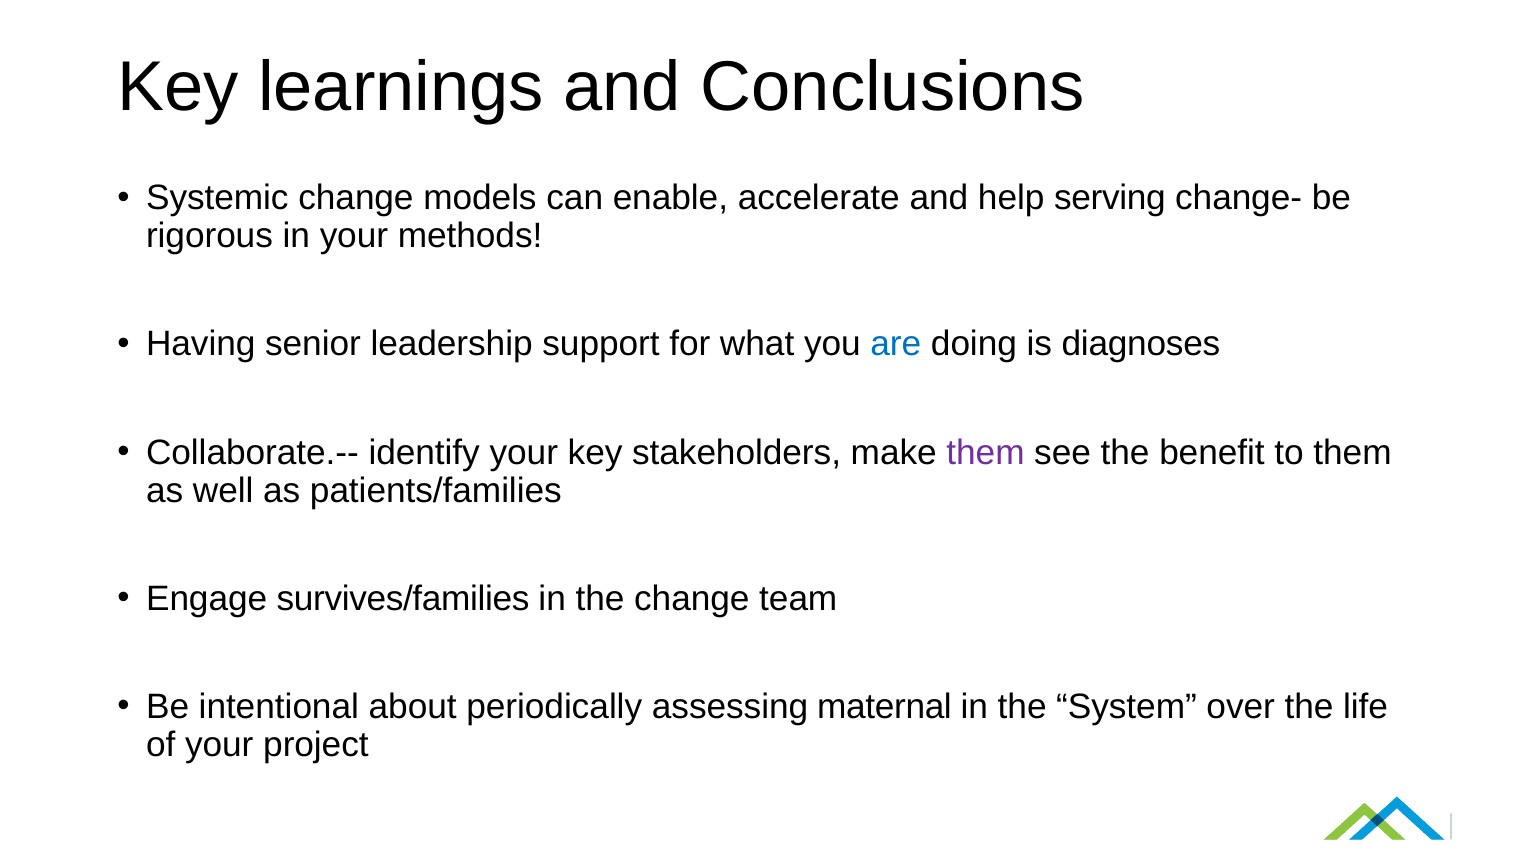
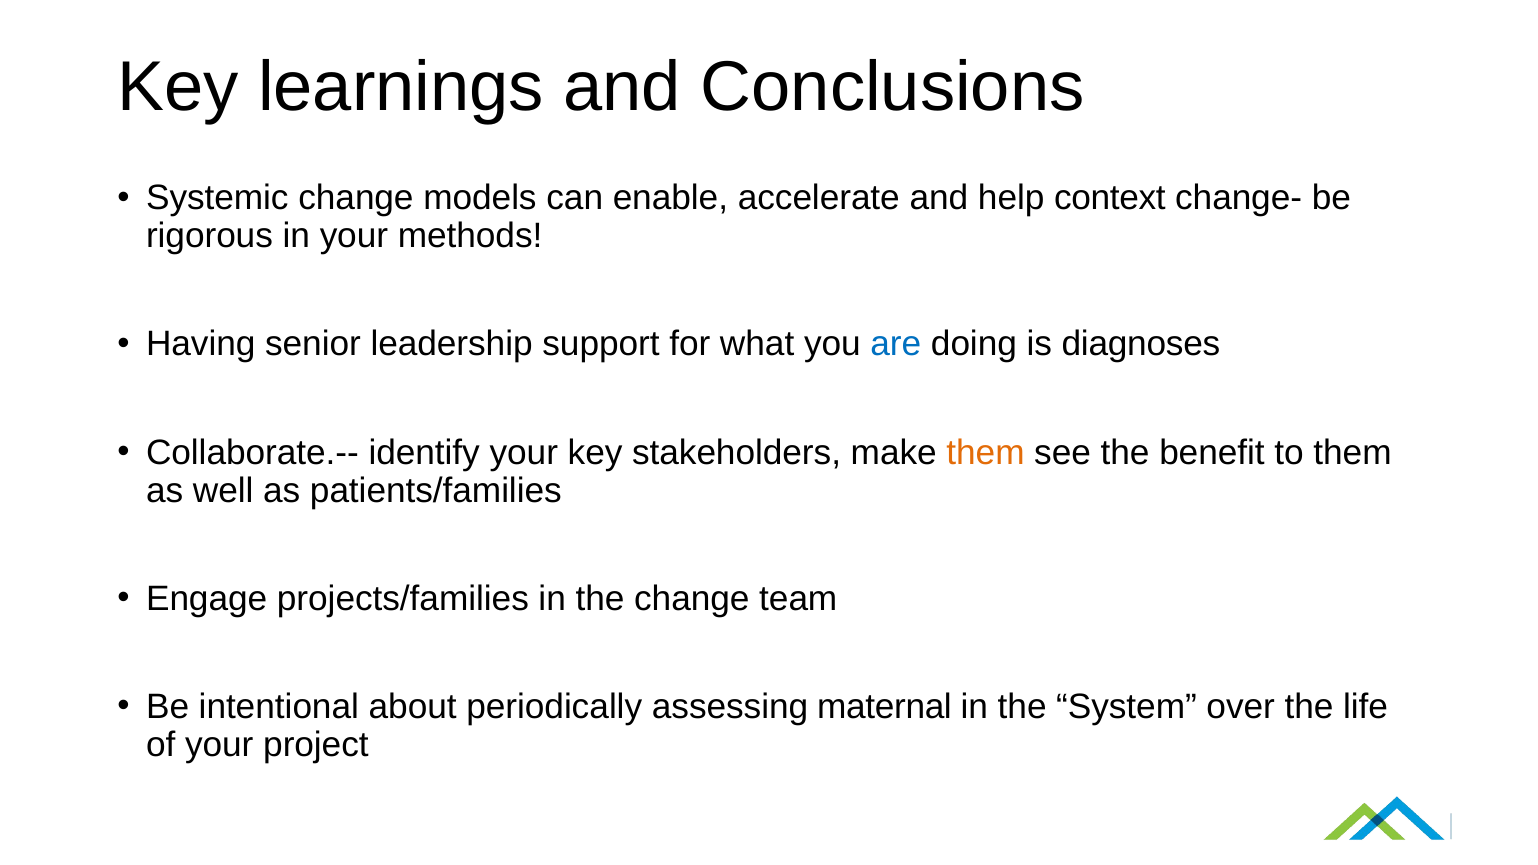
serving: serving -> context (1110, 198)
them colour: purple -> orange (986, 452)
survives/families: survives/families -> projects/families (403, 599)
